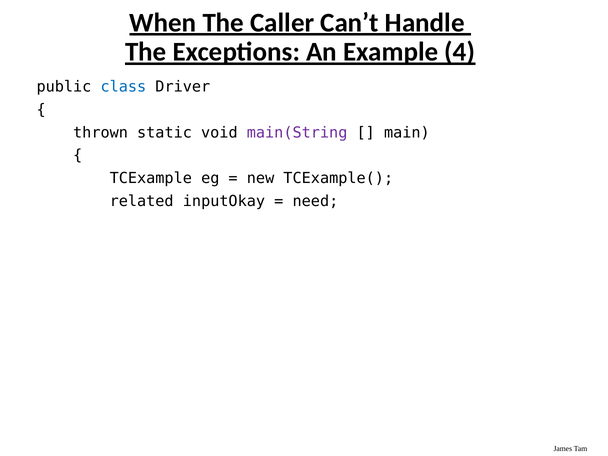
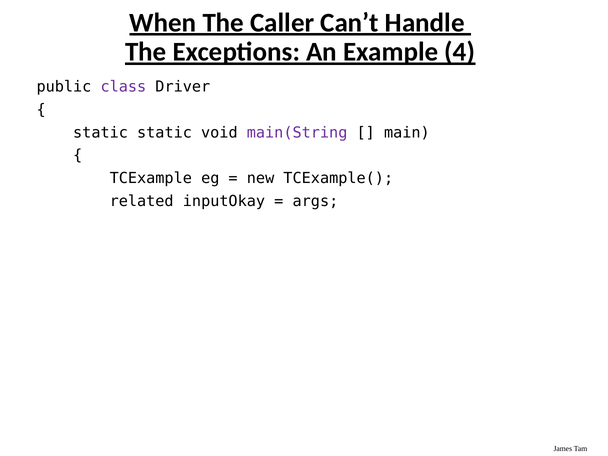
class colour: blue -> purple (123, 87)
thrown: thrown -> static (101, 133)
need: need -> args (315, 201)
